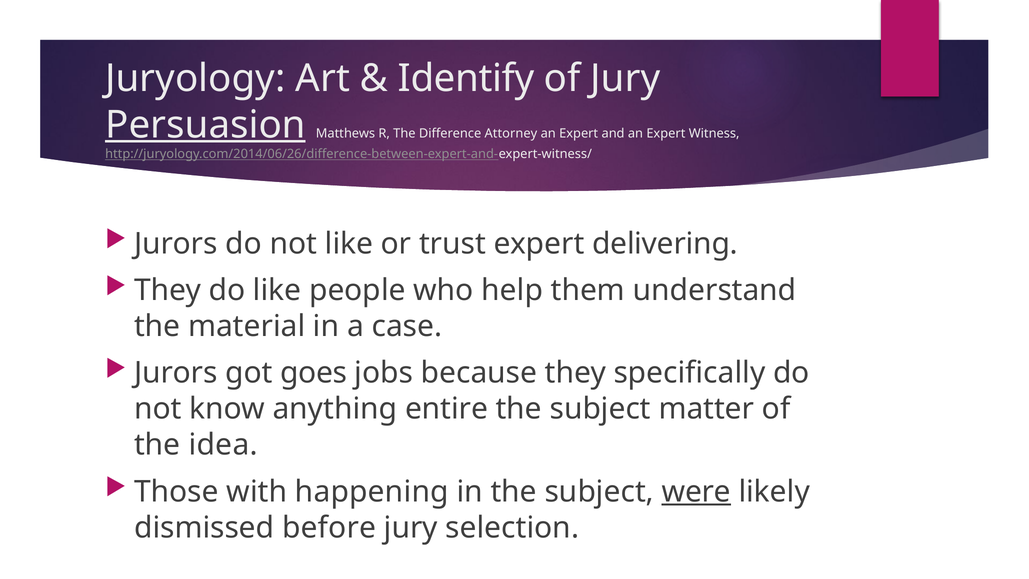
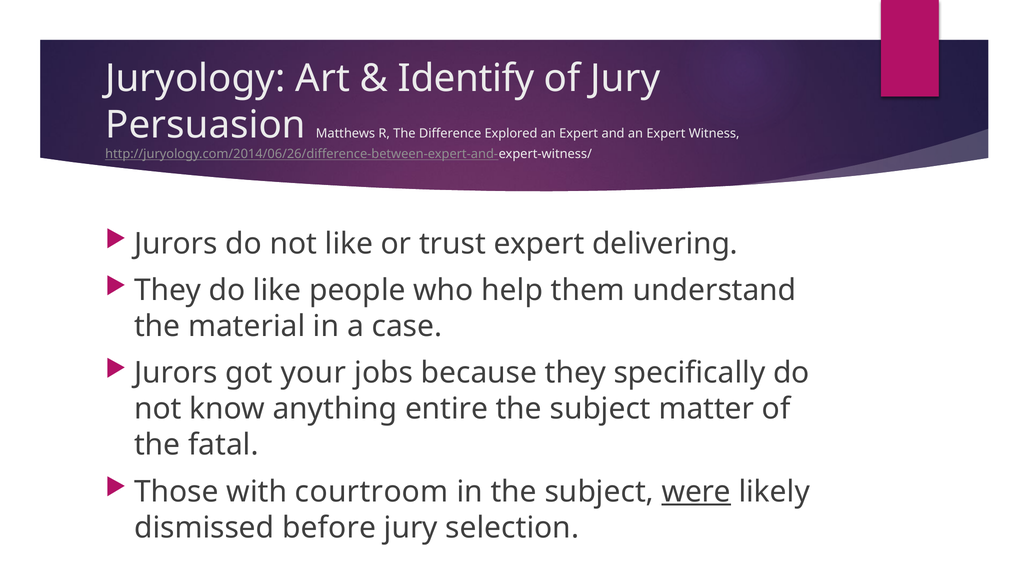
Persuasion underline: present -> none (205, 125)
Attorney: Attorney -> Explored (511, 133)
goes: goes -> your (313, 373)
idea: idea -> fatal (223, 445)
happening: happening -> courtroom (372, 491)
